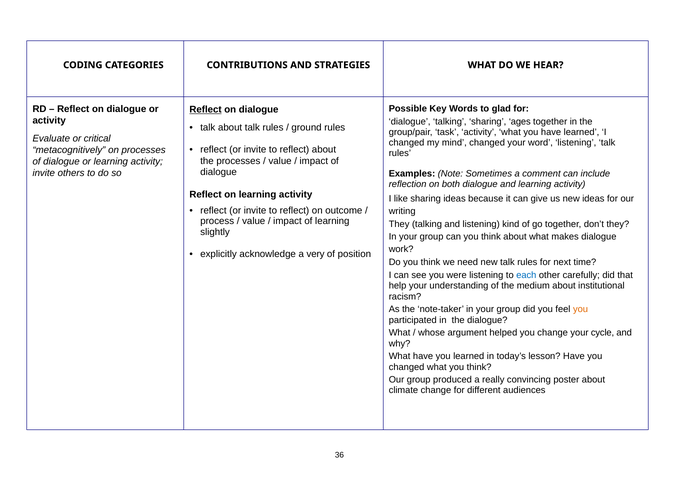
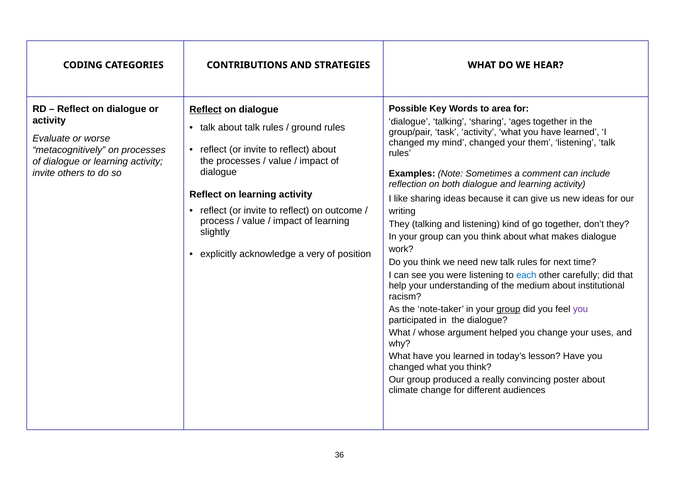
glad: glad -> area (501, 109)
critical: critical -> worse (97, 138)
word: word -> them (541, 143)
group underline: none -> present (508, 309)
you colour: orange -> purple (580, 309)
cycle: cycle -> uses (602, 333)
